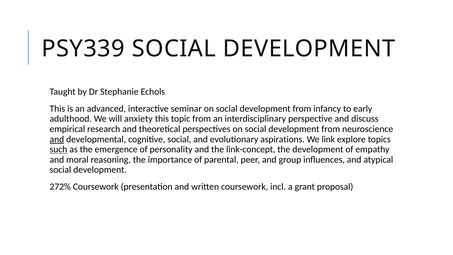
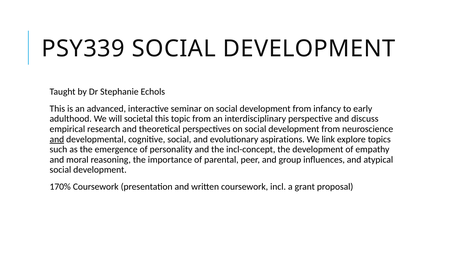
anxiety: anxiety -> societal (139, 119)
such underline: present -> none (58, 149)
link-concept: link-concept -> incl-concept (251, 149)
272%: 272% -> 170% (60, 187)
